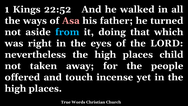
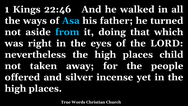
22:52: 22:52 -> 22:46 (58, 9)
Asa colour: pink -> light blue (71, 21)
touch: touch -> silver (79, 77)
